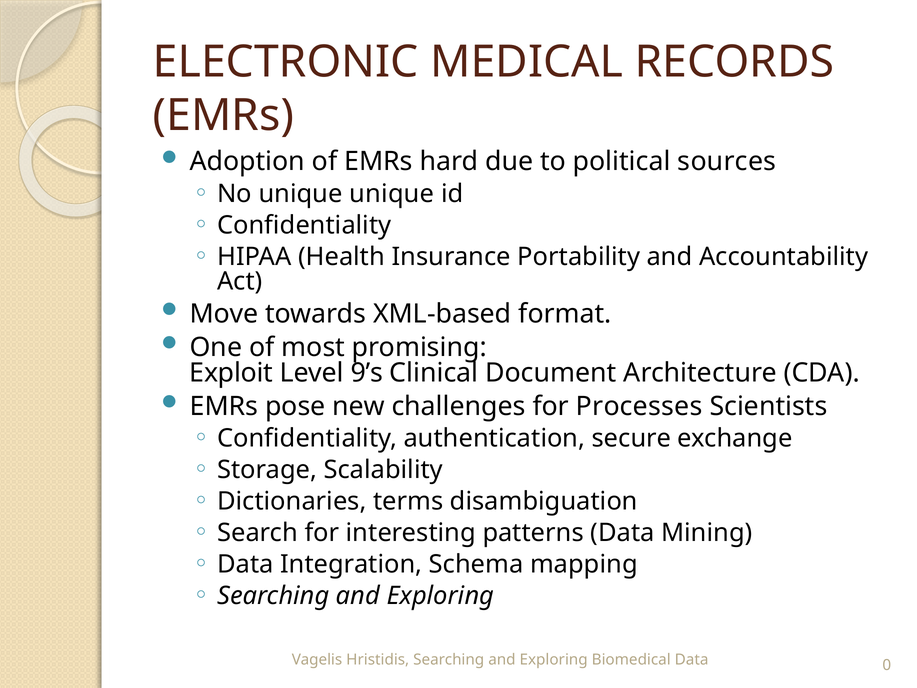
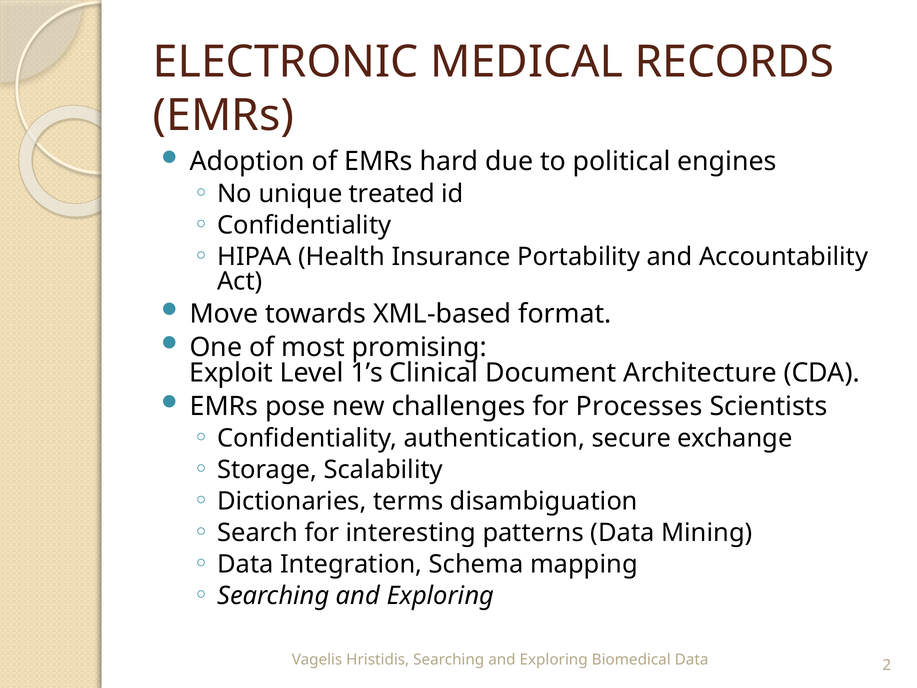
sources: sources -> engines (727, 162)
unique unique: unique -> treated (392, 194)
9’s: 9’s -> 1’s (367, 373)
0: 0 -> 2 (887, 665)
